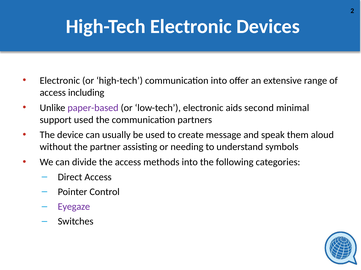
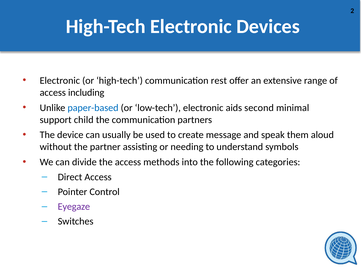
communication into: into -> rest (219, 81)
paper-based colour: purple -> blue (93, 108)
support used: used -> child (84, 120)
